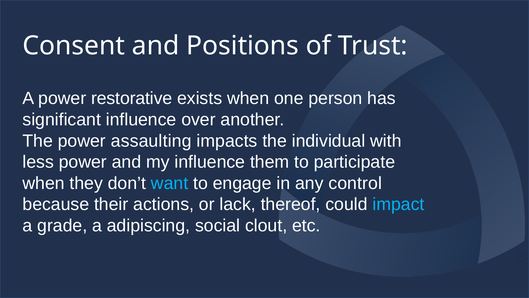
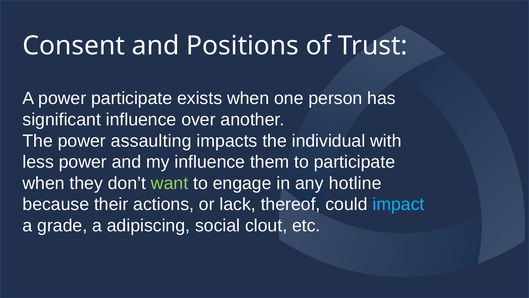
power restorative: restorative -> participate (132, 98)
want colour: light blue -> light green (170, 183)
control: control -> hotline (355, 183)
